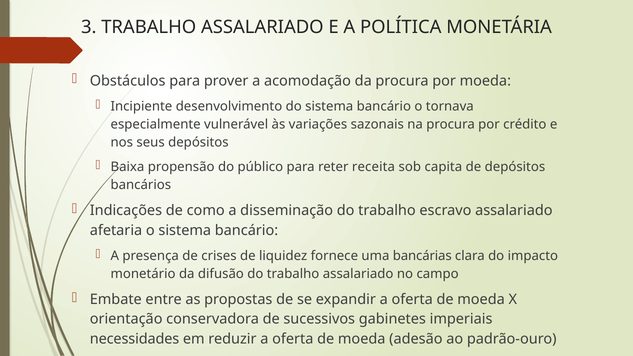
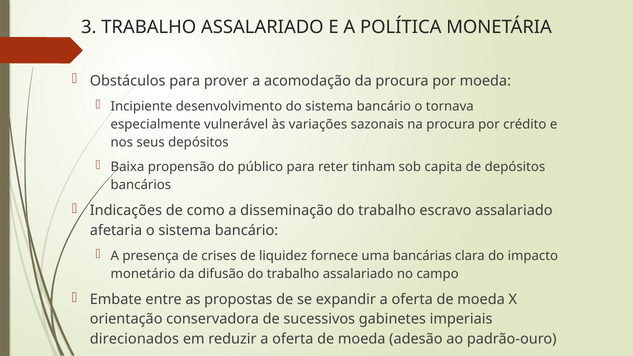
receita: receita -> tinham (374, 167)
necessidades: necessidades -> direcionados (134, 339)
